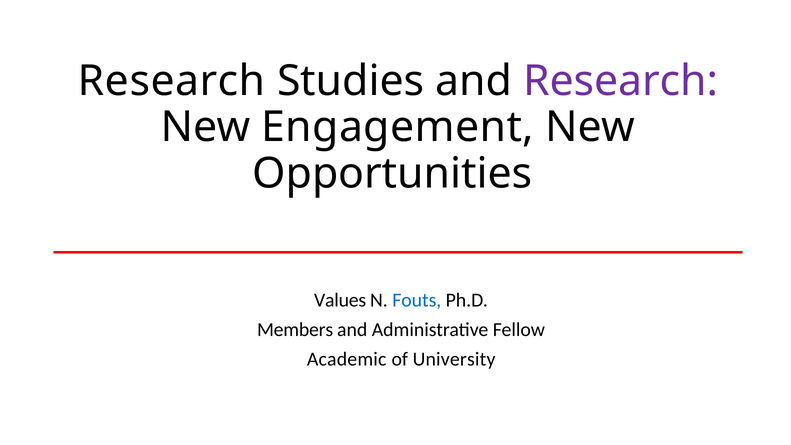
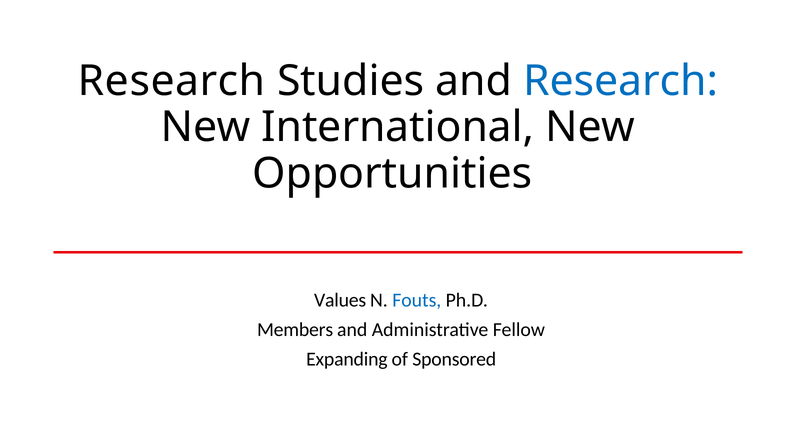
Research colour: purple -> blue (621, 81)
Engagement: Engagement -> International (398, 127)
Academic: Academic -> Expanding (347, 359)
University: University -> Sponsored (454, 359)
